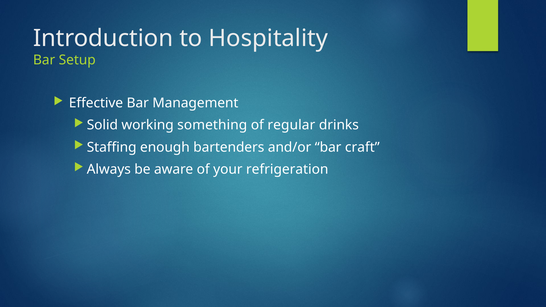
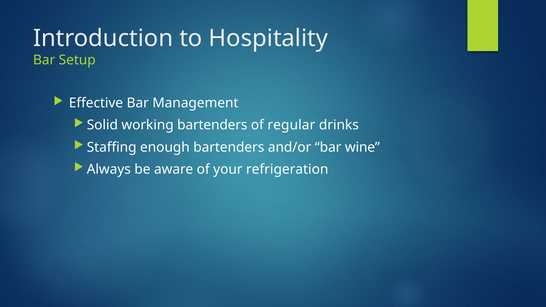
working something: something -> bartenders (212, 125)
craft: craft -> wine (362, 147)
